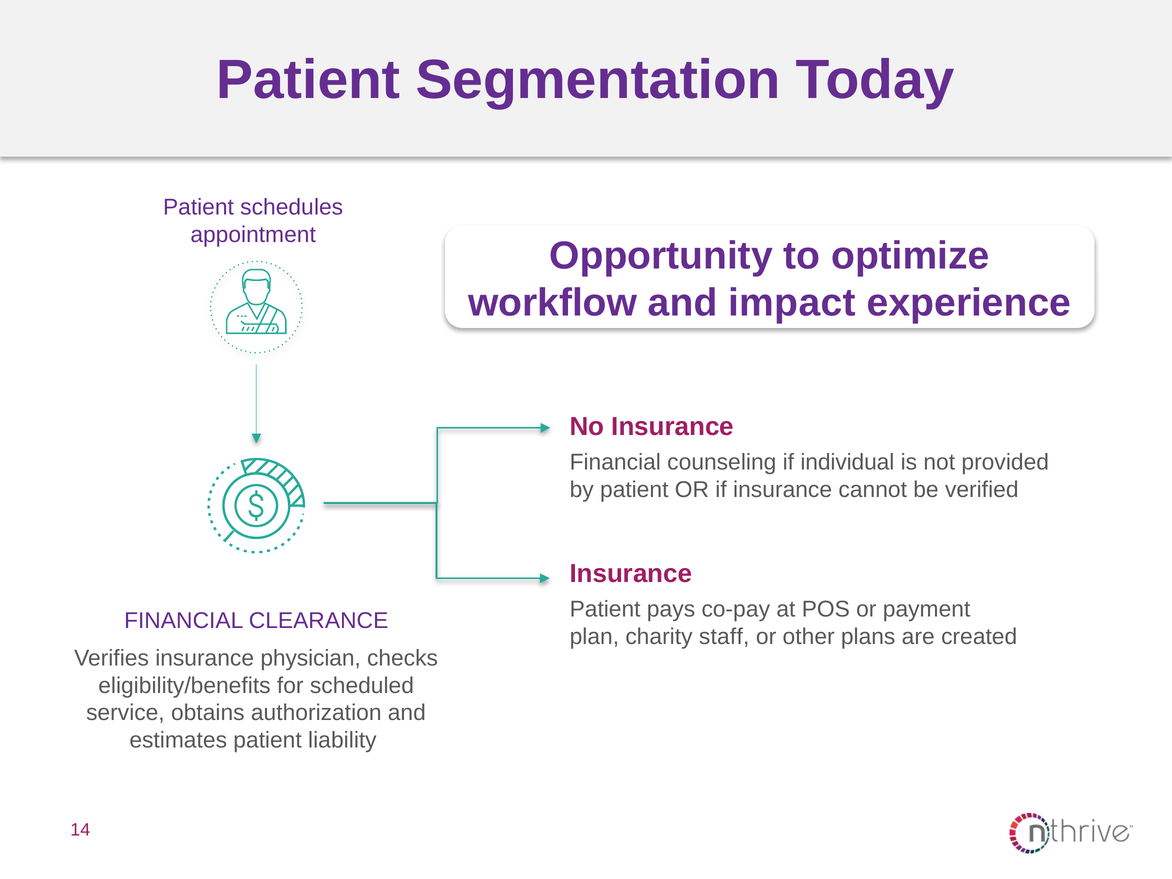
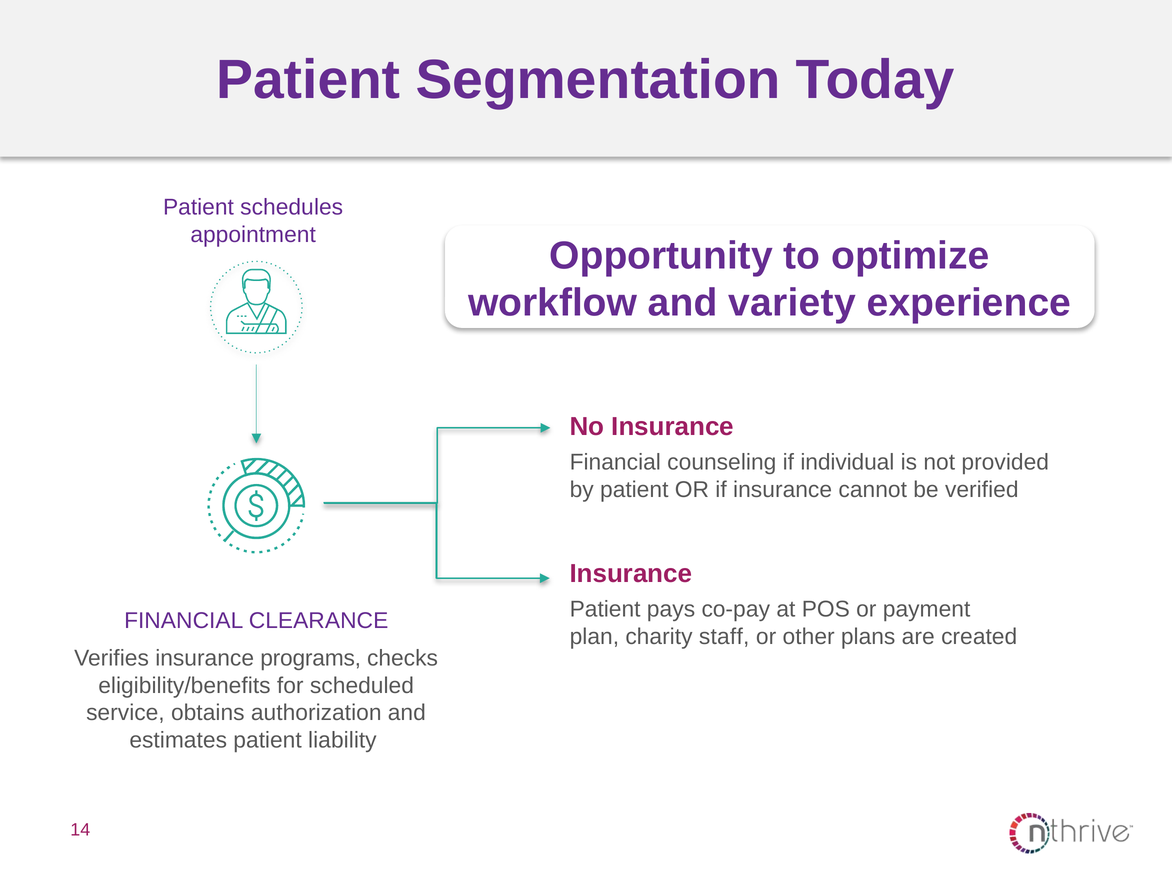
impact: impact -> variety (792, 303)
physician: physician -> programs (311, 658)
